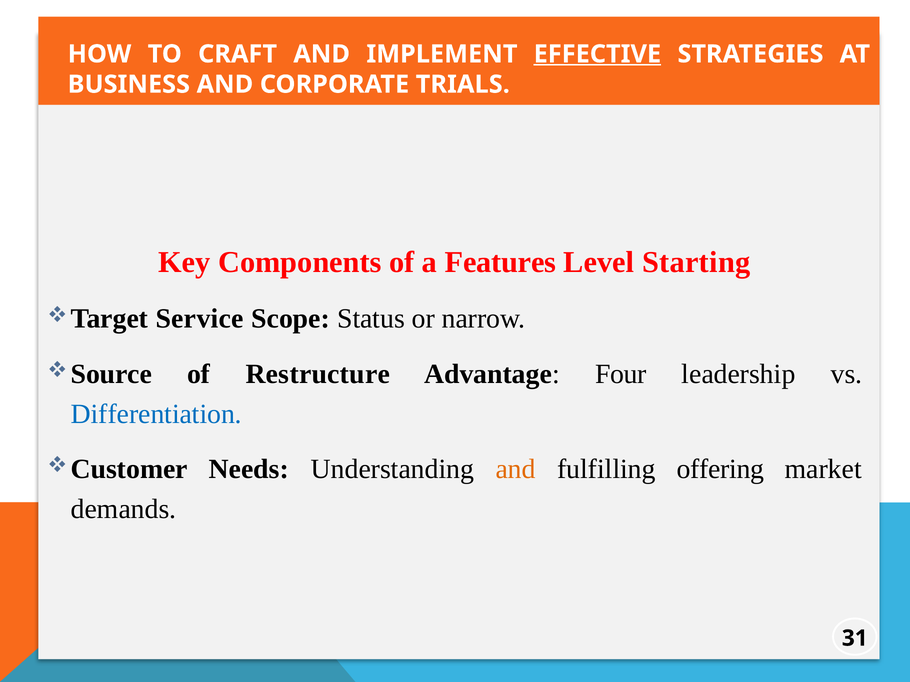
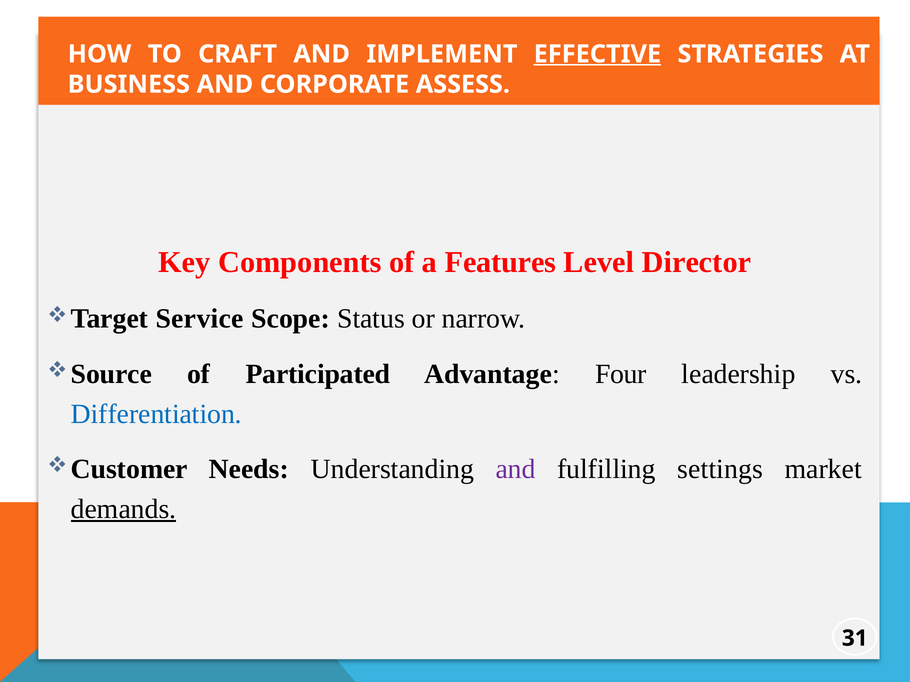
TRIALS: TRIALS -> ASSESS (463, 84)
Starting: Starting -> Director (696, 262)
Restructure: Restructure -> Participated (318, 374)
and colour: orange -> purple (516, 469)
offering: offering -> settings (720, 469)
demands underline: none -> present (124, 509)
